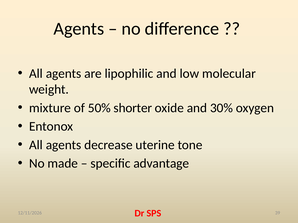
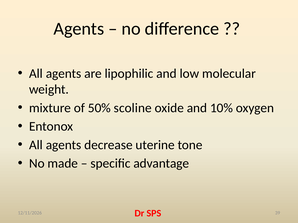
shorter: shorter -> scoline (133, 108)
30%: 30% -> 10% (222, 108)
